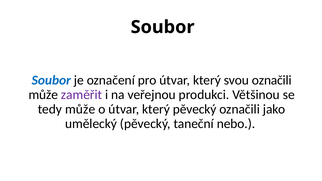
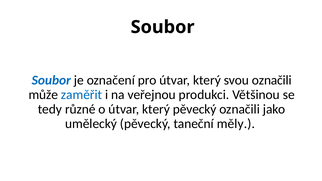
zaměřit colour: purple -> blue (81, 95)
tedy může: může -> různé (80, 109)
nebo: nebo -> měly (236, 124)
